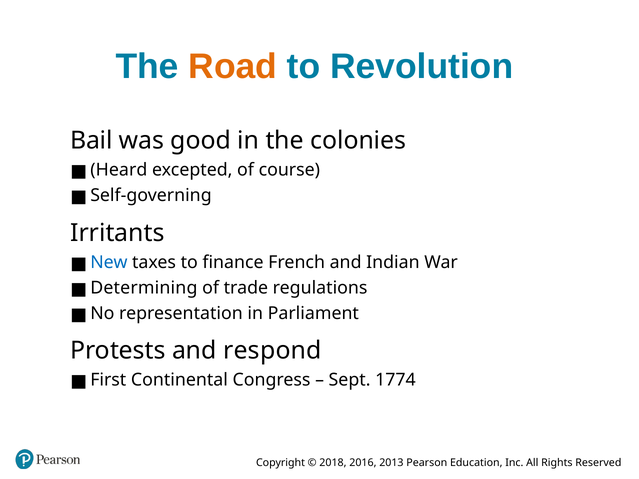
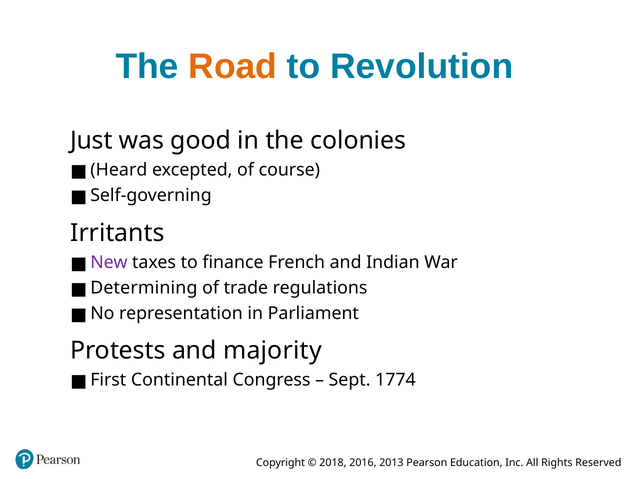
Bail: Bail -> Just (91, 141)
New colour: blue -> purple (109, 262)
respond: respond -> majority (272, 351)
